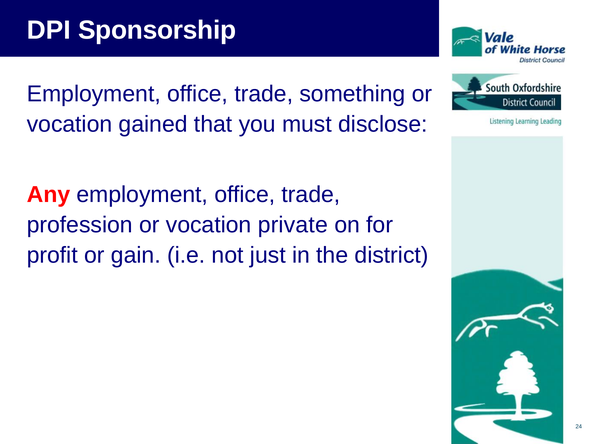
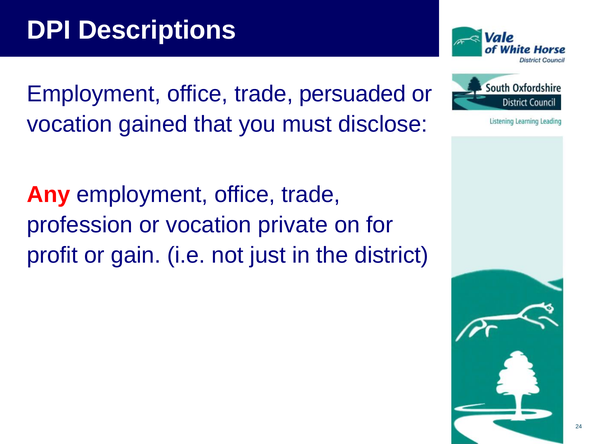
Sponsorship: Sponsorship -> Descriptions (157, 30)
something: something -> persuaded (353, 94)
